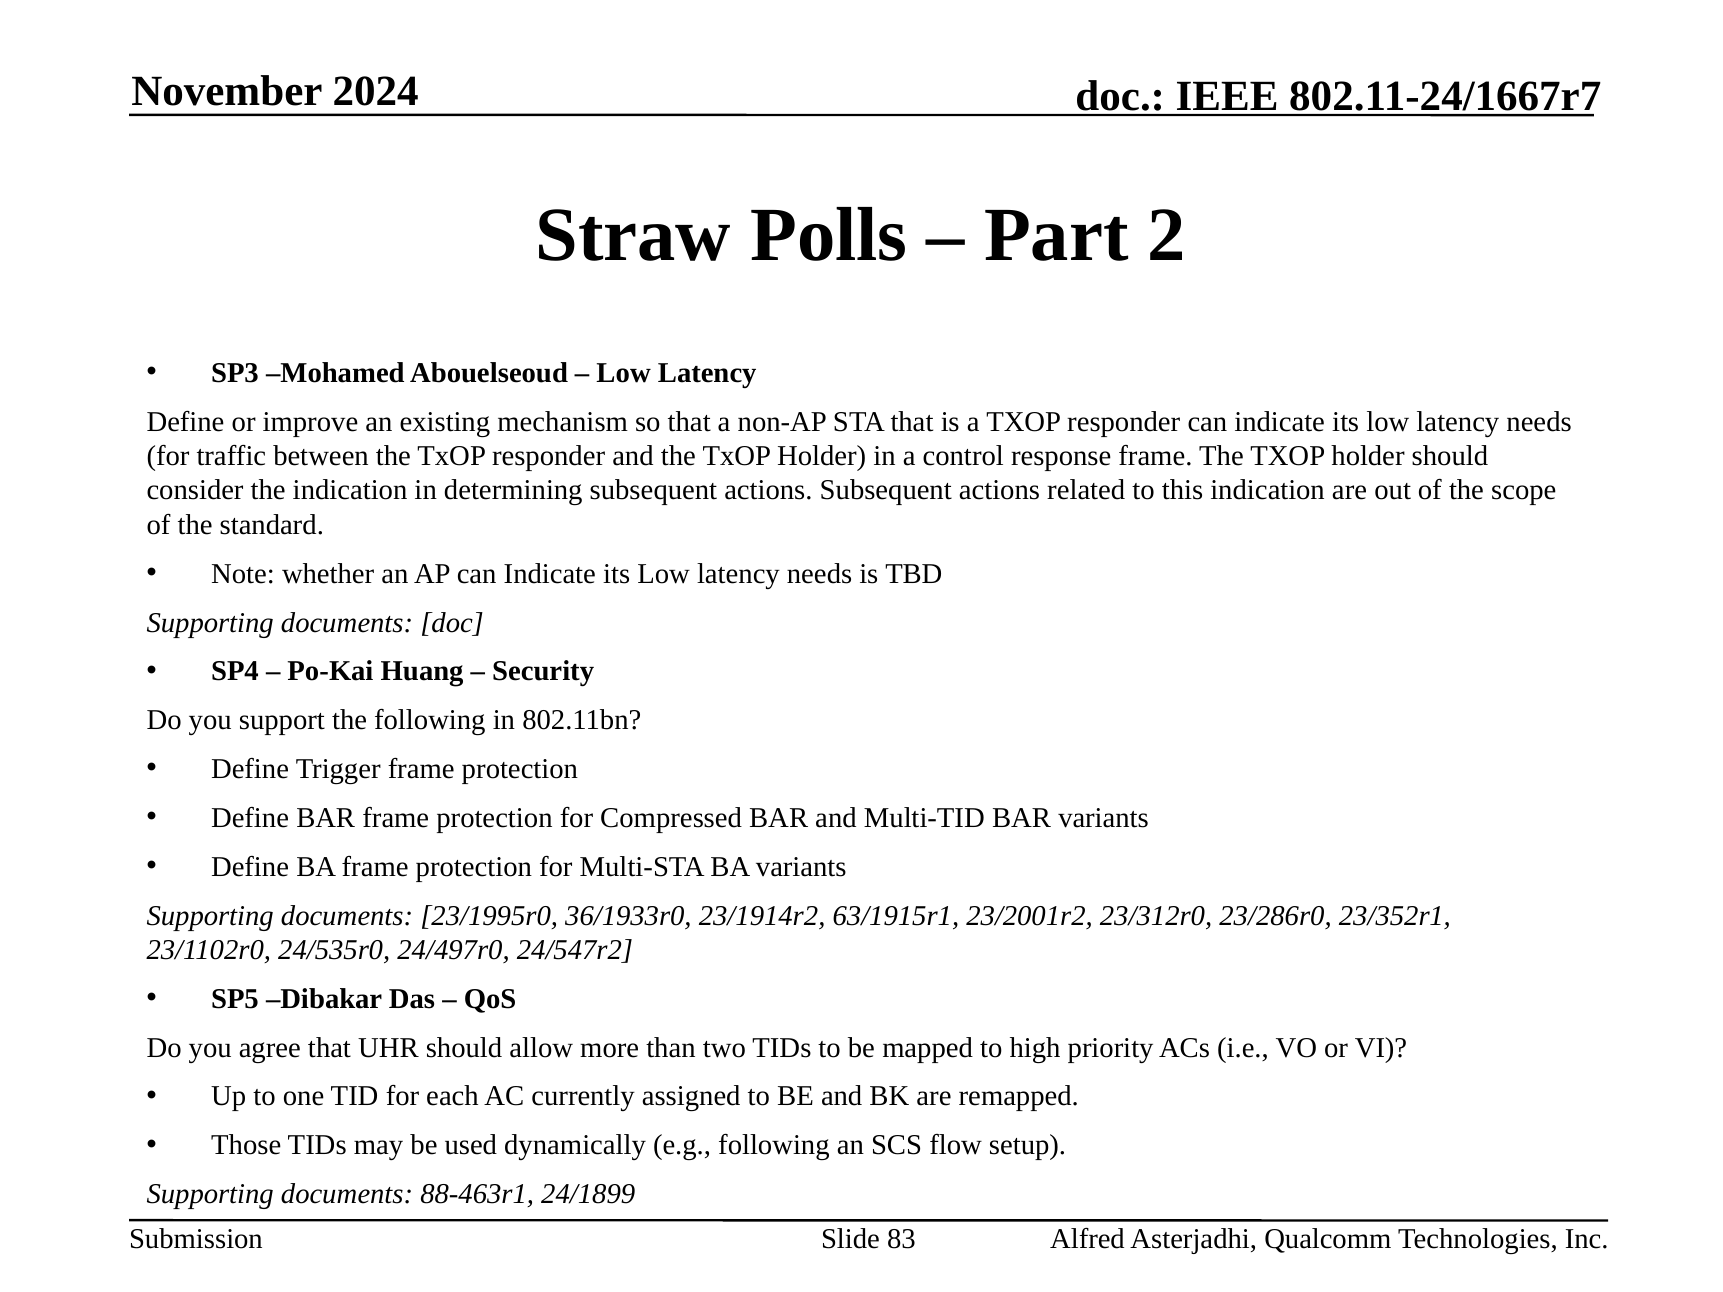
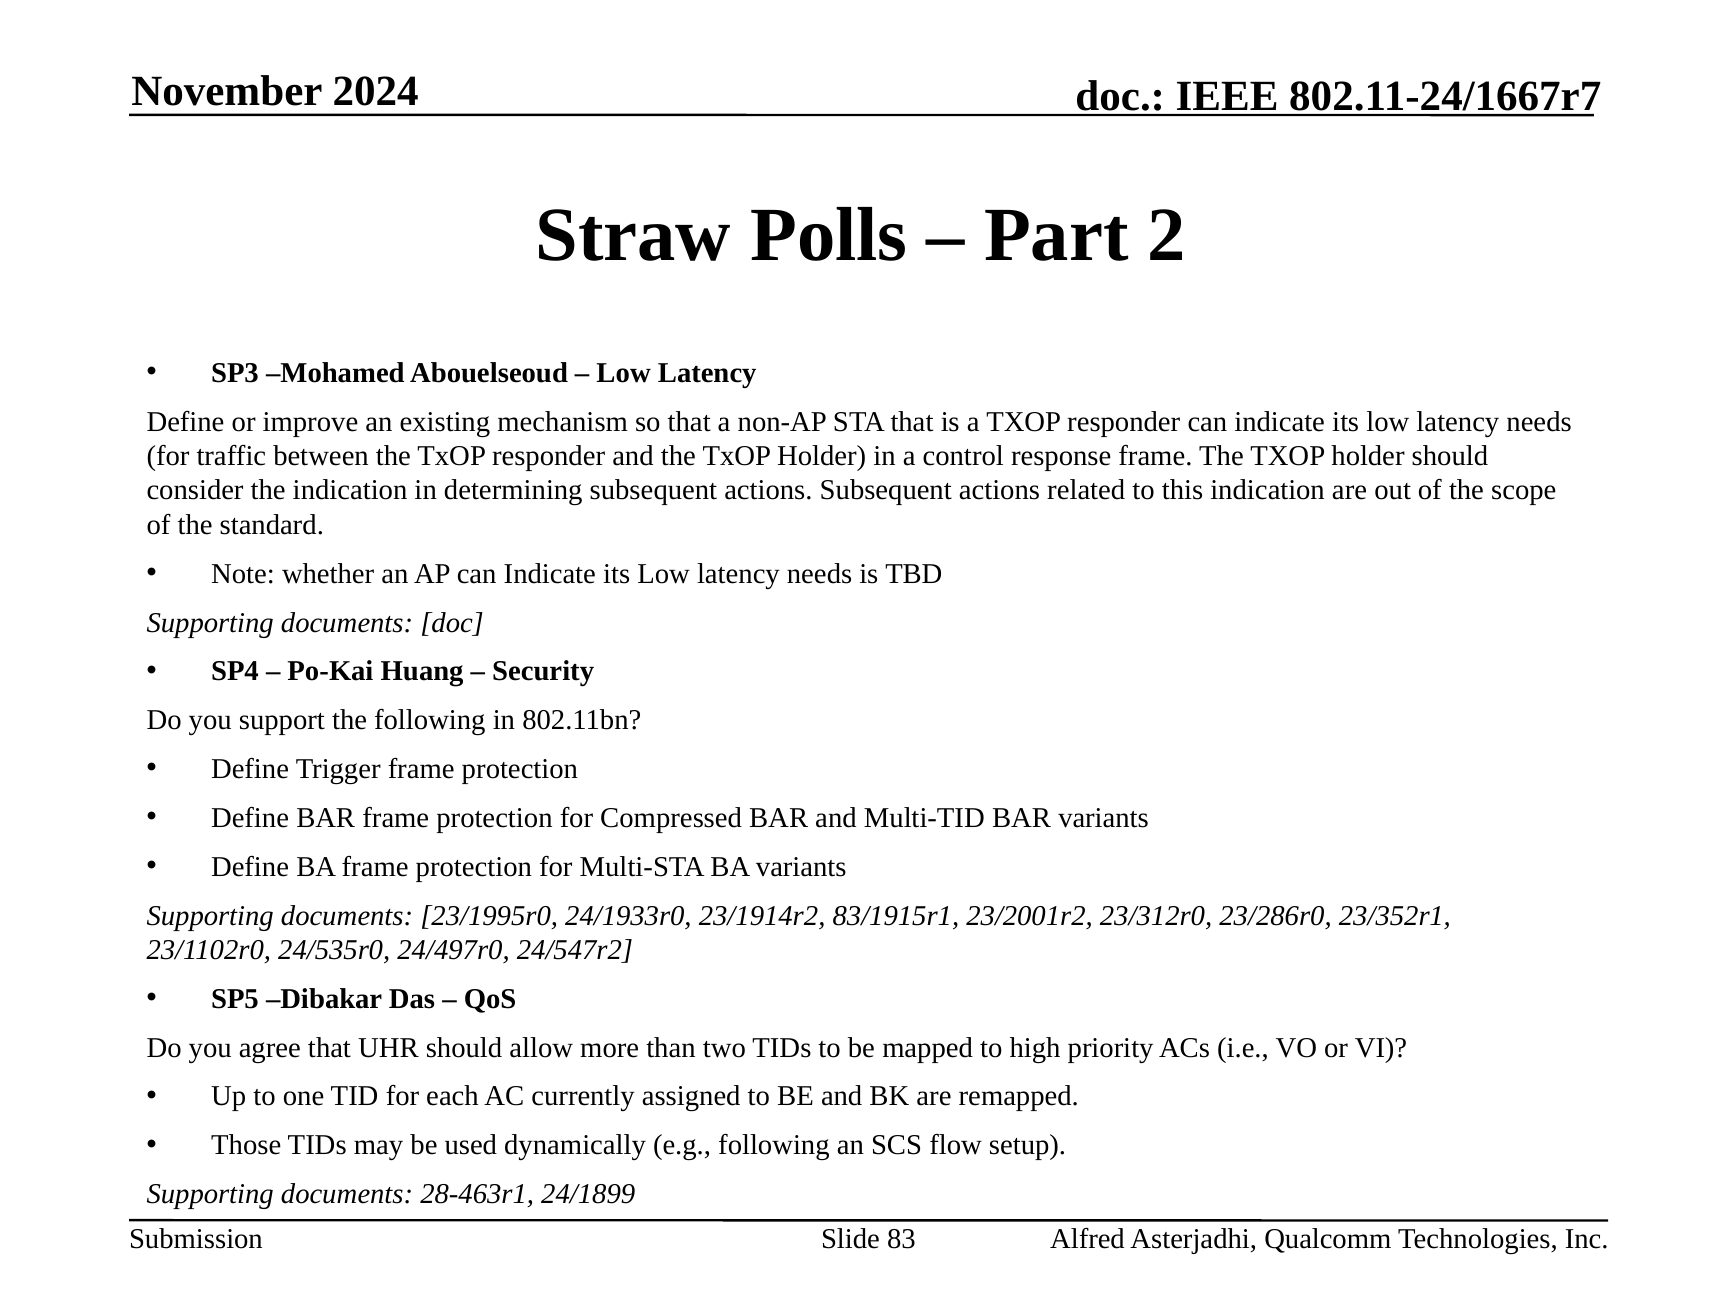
36/1933r0: 36/1933r0 -> 24/1933r0 (628, 916)
63/1915r1: 63/1915r1 -> 83/1915r1 (896, 916)
88-463r1: 88-463r1 -> 28-463r1 (477, 1194)
